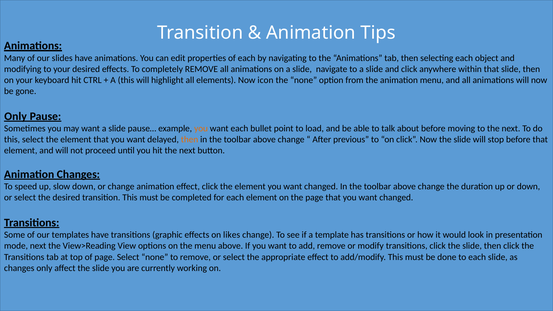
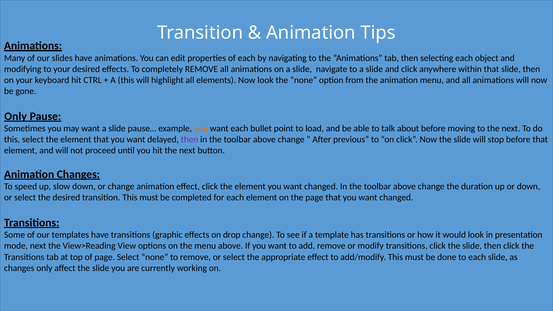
Now icon: icon -> look (265, 80)
then colour: orange -> purple (190, 140)
likes: likes -> drop (232, 235)
